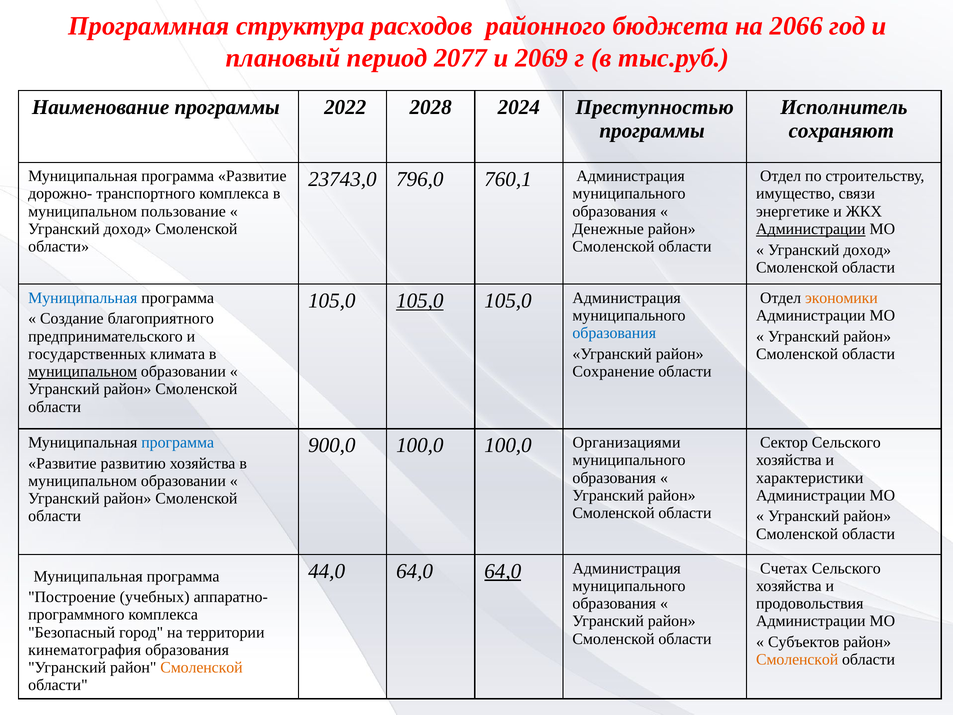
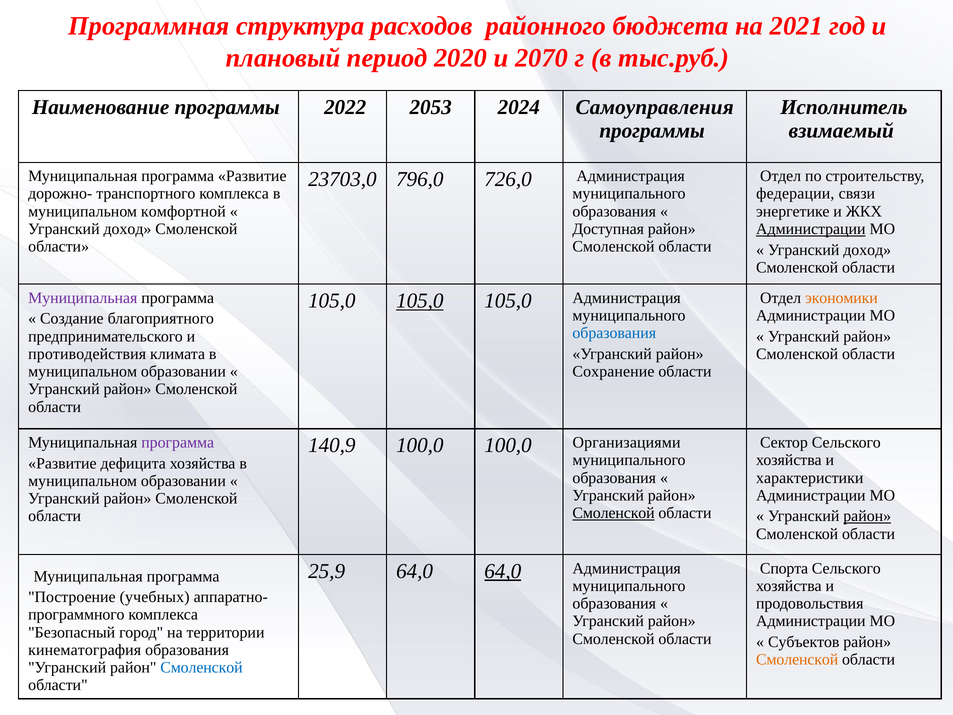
2066: 2066 -> 2021 (796, 26)
2077: 2077 -> 2020 (461, 58)
2069: 2069 -> 2070 (542, 58)
2028: 2028 -> 2053 (431, 107)
Преступностью: Преступностью -> Самоуправления (655, 107)
сохраняют: сохраняют -> взимаемый (841, 131)
23743,0: 23743,0 -> 23703,0 (342, 179)
760,1: 760,1 -> 726,0 (508, 179)
имущество: имущество -> федерации (795, 194)
пользование: пользование -> комфортной (183, 211)
Денежные: Денежные -> Доступная (608, 229)
Муниципальная colour: blue -> purple (83, 298)
государственных: государственных -> противодействия (87, 354)
муниципальном underline: present -> none (83, 371)
программа colour: blue -> purple (178, 442)
900,0: 900,0 -> 140,9 (332, 445)
развитию: развитию -> дефицита (133, 463)
Смоленской underline: none -> present (614, 513)
район underline: none -> present (867, 516)
Счетах: Счетах -> Спорта (784, 568)
44,0: 44,0 -> 25,9 (327, 571)
Смоленской colour: orange -> blue (201, 667)
